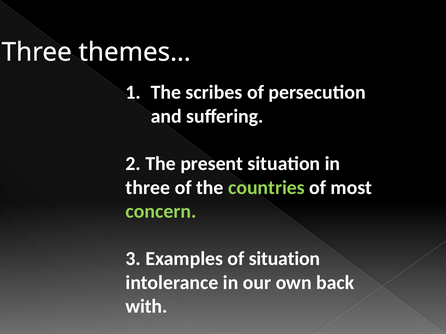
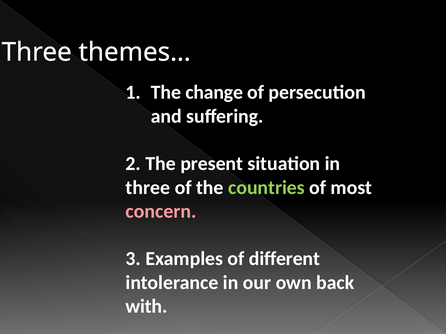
scribes: scribes -> change (214, 93)
concern colour: light green -> pink (161, 212)
of situation: situation -> different (284, 259)
